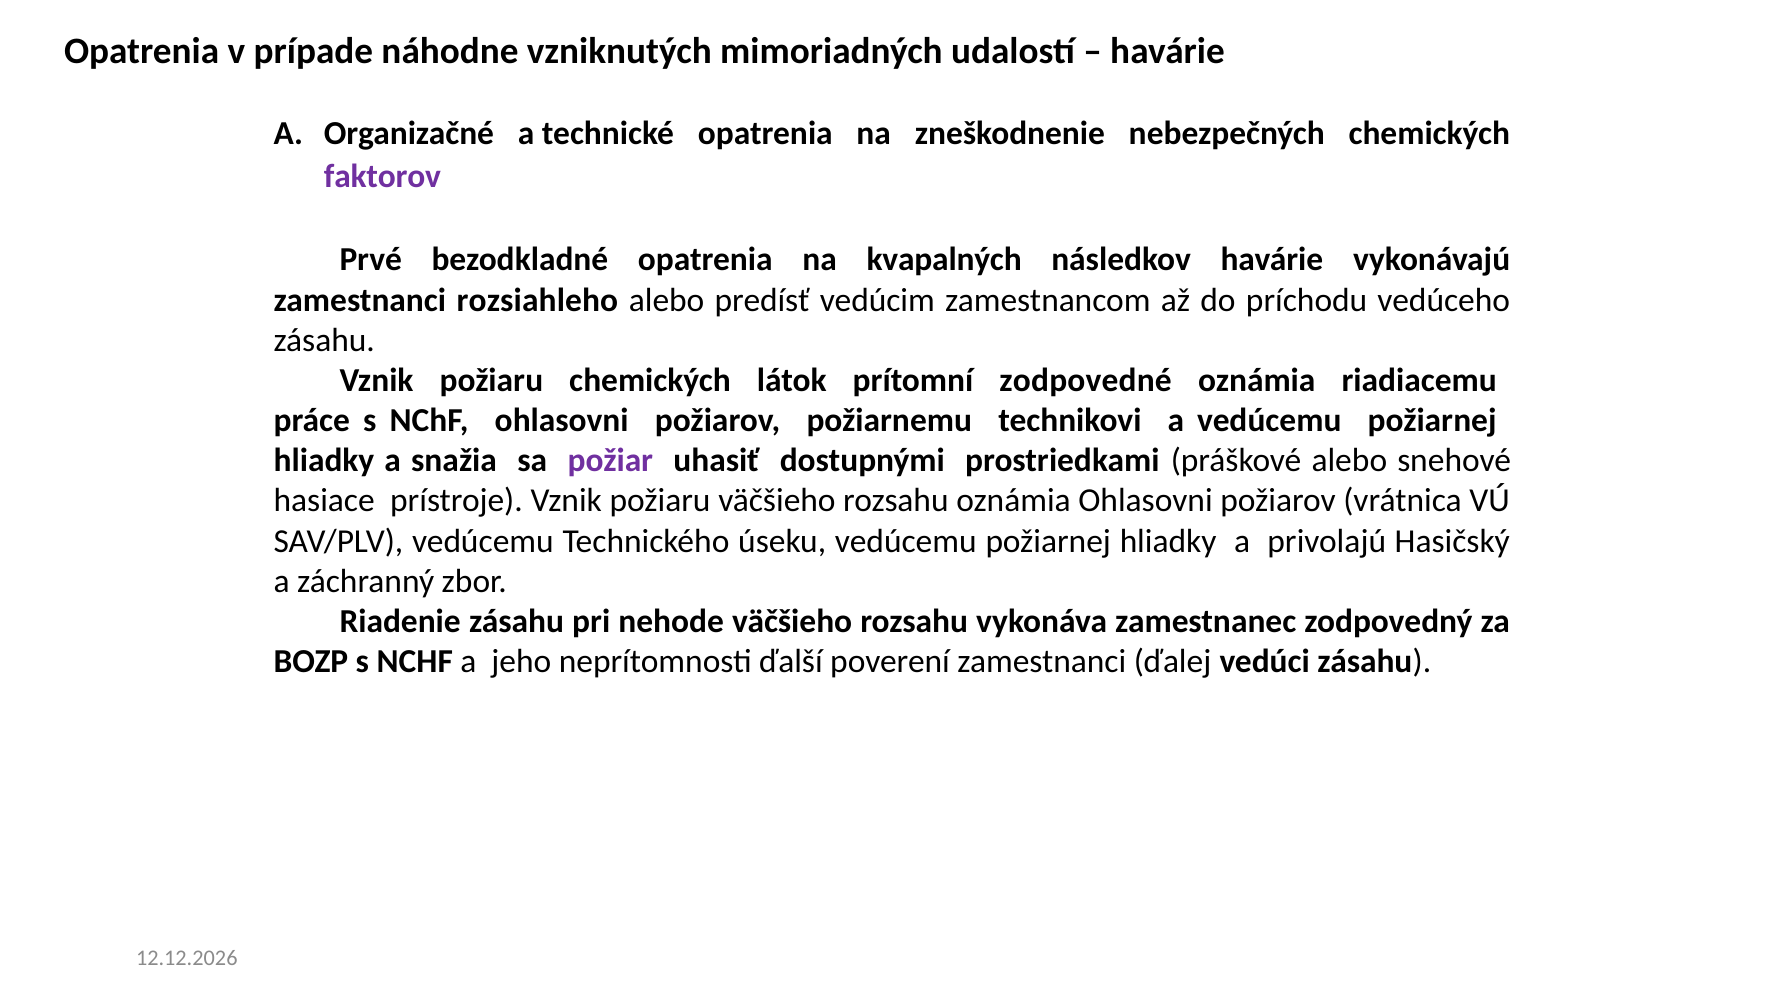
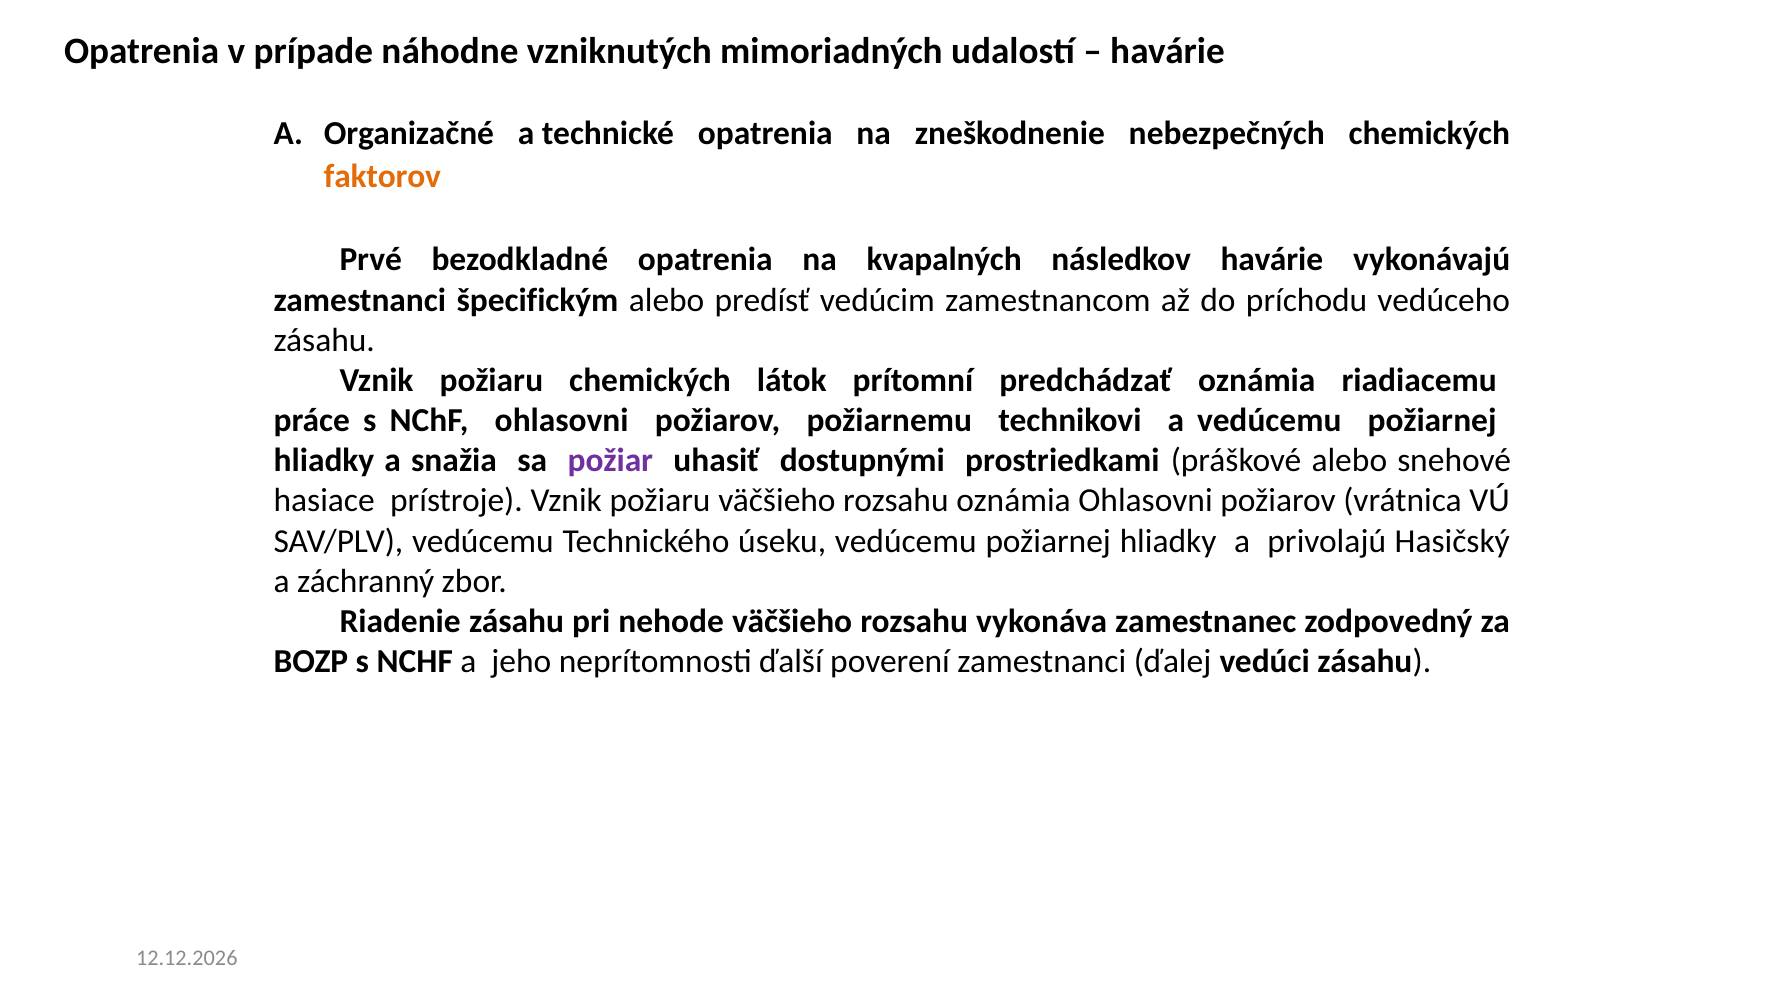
faktorov colour: purple -> orange (382, 177)
rozsiahleho: rozsiahleho -> špecifickým (538, 300)
zodpovedné: zodpovedné -> predchádzať (1086, 380)
